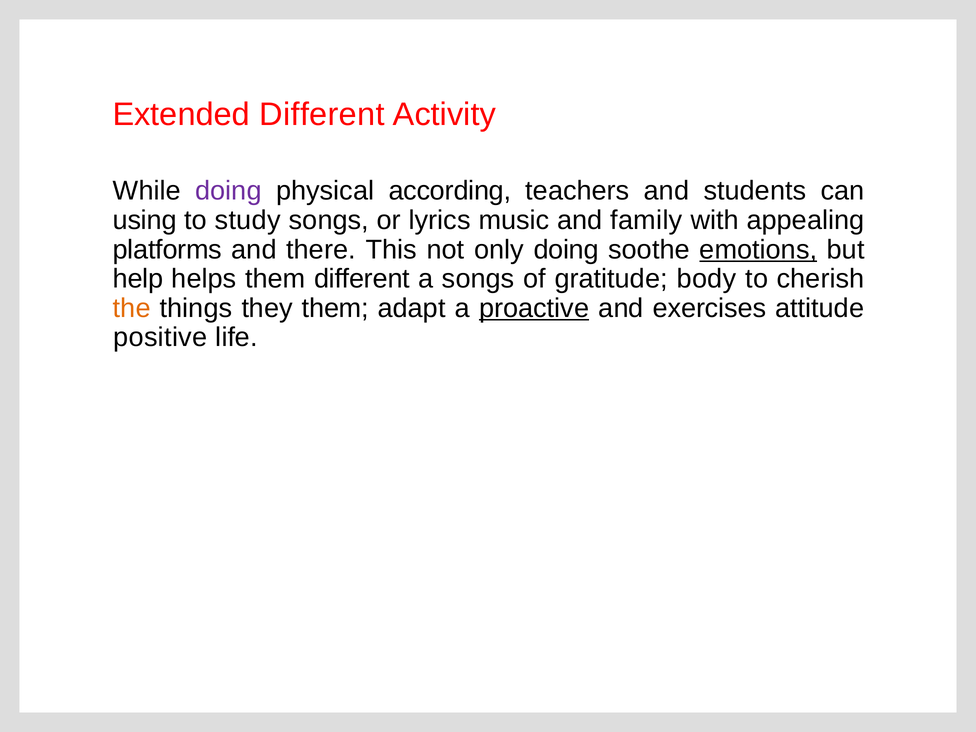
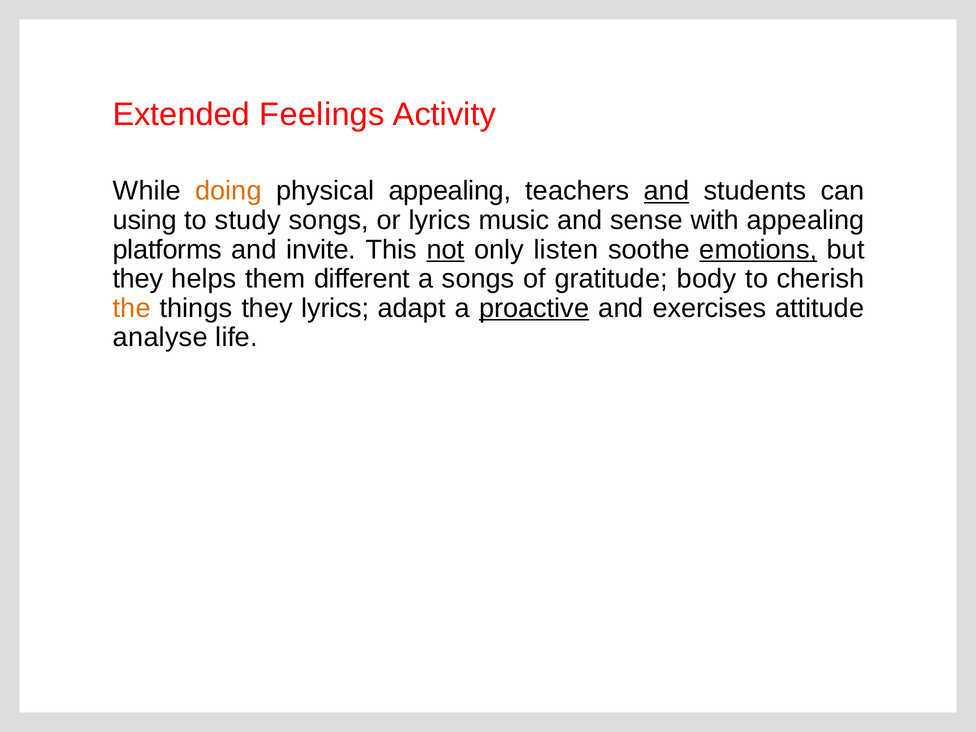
Extended Different: Different -> Feelings (322, 115)
doing colour: purple -> orange (228, 191)
physical according: according -> appealing (450, 191)
and underline: none -> present (666, 191)
family: family -> sense (646, 220)
there: there -> invite (321, 250)
not underline: none -> present (445, 250)
only doing: doing -> listen (566, 250)
help: help -> they (138, 279)
they them: them -> lyrics (335, 308)
positive: positive -> analyse (160, 338)
